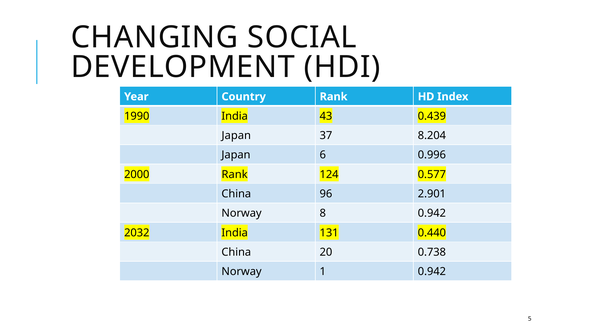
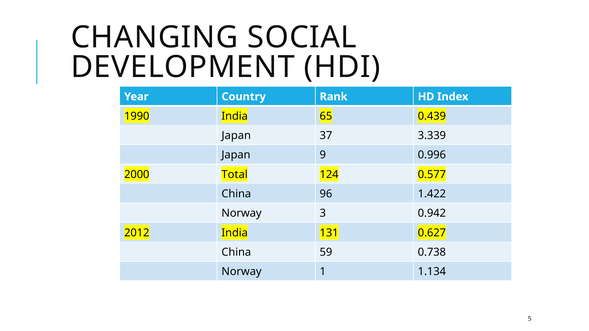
43: 43 -> 65 (326, 116)
8.204: 8.204 -> 3.339 (432, 136)
6: 6 -> 9 (323, 155)
2000 Rank: Rank -> Total (235, 175)
2.901: 2.901 -> 1.422 (432, 194)
8: 8 -> 3 (323, 214)
2032: 2032 -> 2012 (137, 233)
0.440: 0.440 -> 0.627 (432, 233)
20: 20 -> 59 (326, 252)
1 0.942: 0.942 -> 1.134 (432, 272)
